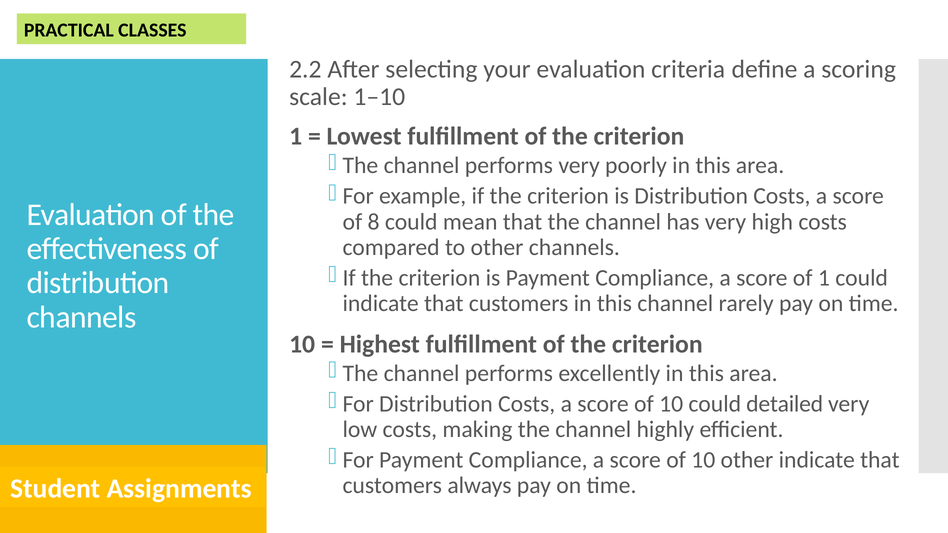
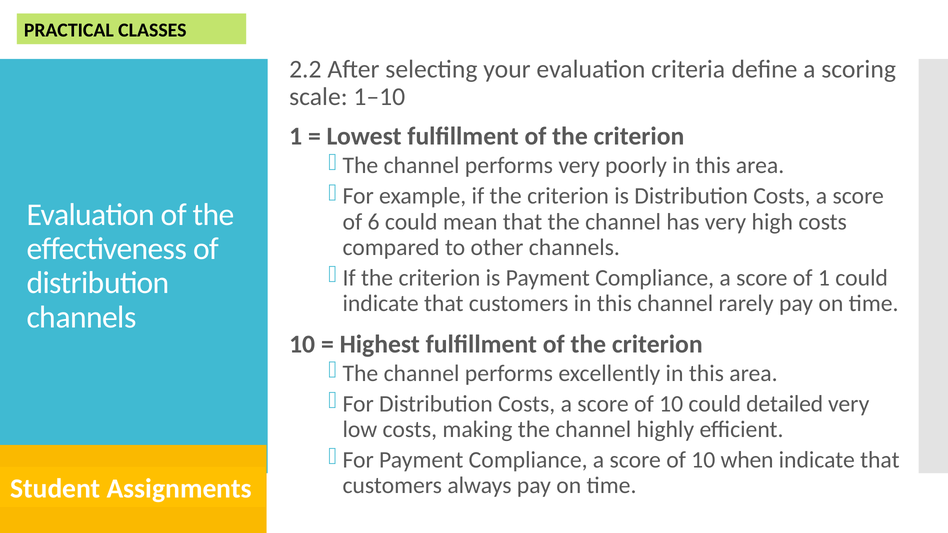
8: 8 -> 6 (374, 222)
10 other: other -> when (747, 460)
